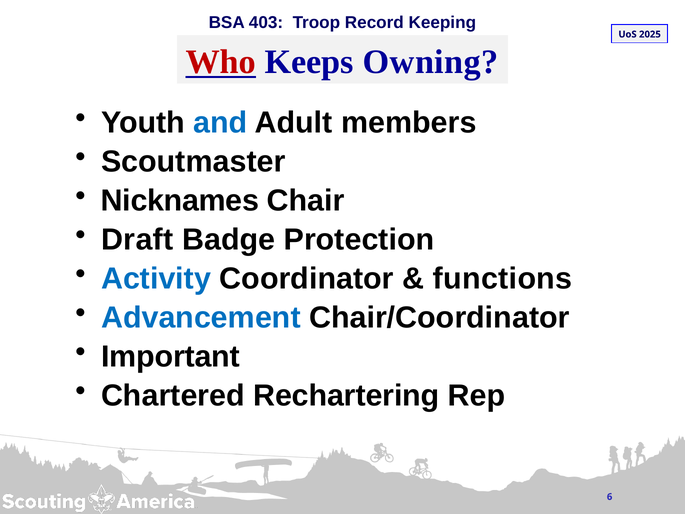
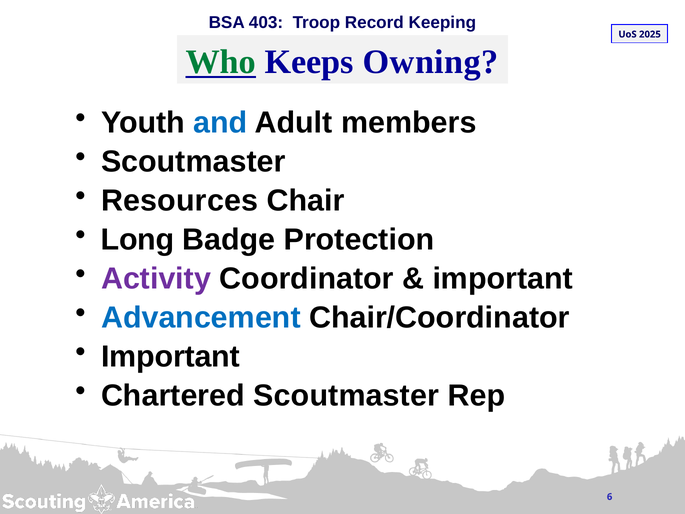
Who colour: red -> green (221, 62)
Nicknames: Nicknames -> Resources (180, 200)
Draft: Draft -> Long (138, 239)
Activity colour: blue -> purple (156, 278)
functions: functions -> important (503, 278)
Chartered Rechartering: Rechartering -> Scoutmaster (346, 395)
